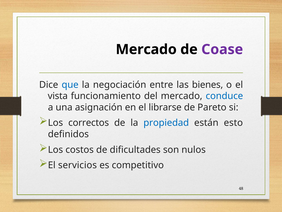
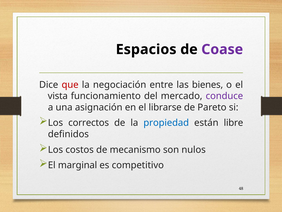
Mercado: Mercado -> Espacios (146, 49)
que colour: blue -> red (70, 85)
conduce colour: blue -> purple (224, 96)
esto: esto -> libre (233, 123)
dificultades: dificultades -> mecanismo (135, 149)
servicios: servicios -> marginal (78, 165)
